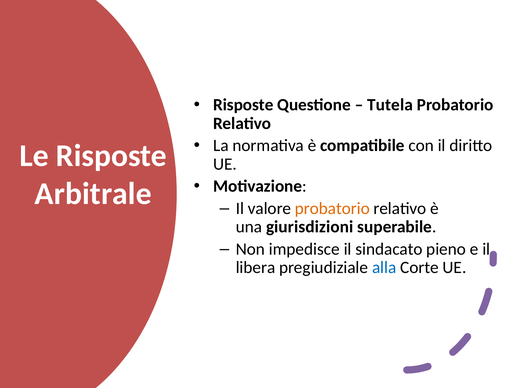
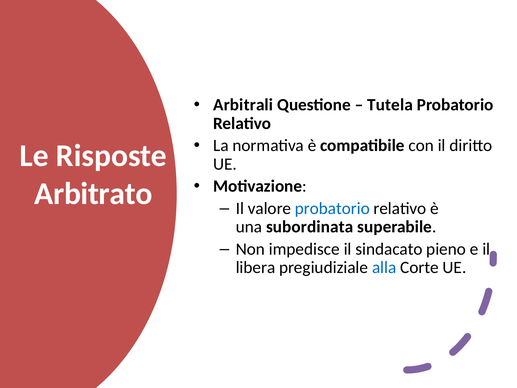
Risposte: Risposte -> Arbitrali (243, 105)
Arbitrale: Arbitrale -> Arbitrato (93, 194)
probatorio colour: orange -> blue (332, 208)
giurisdizioni: giurisdizioni -> subordinata (310, 227)
